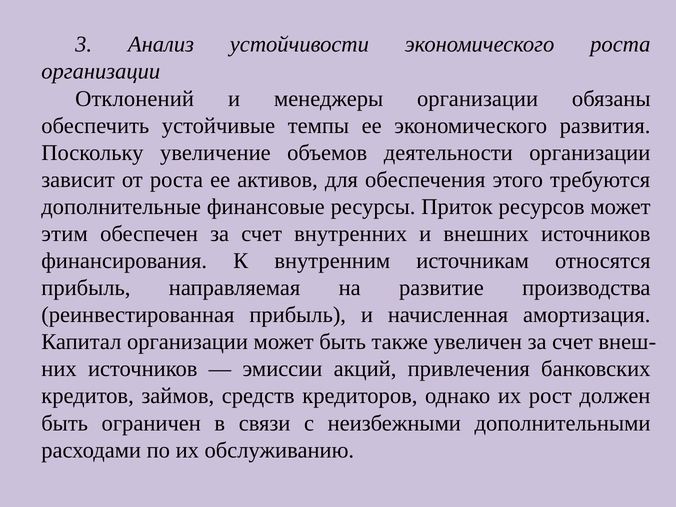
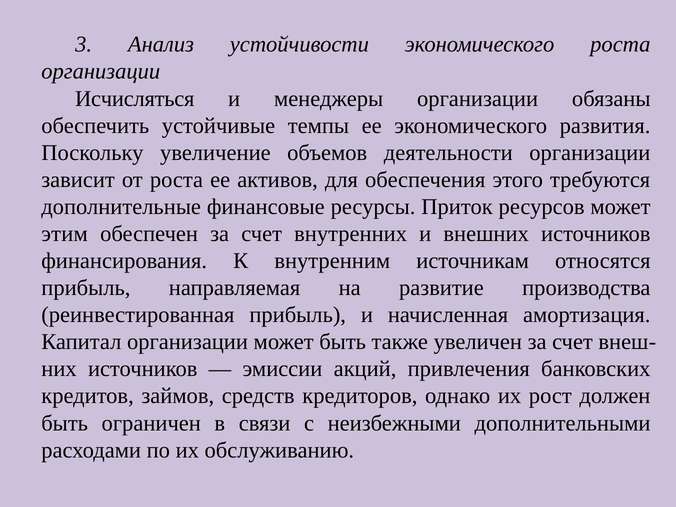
Отклонений: Отклонений -> Исчисляться (135, 99)
